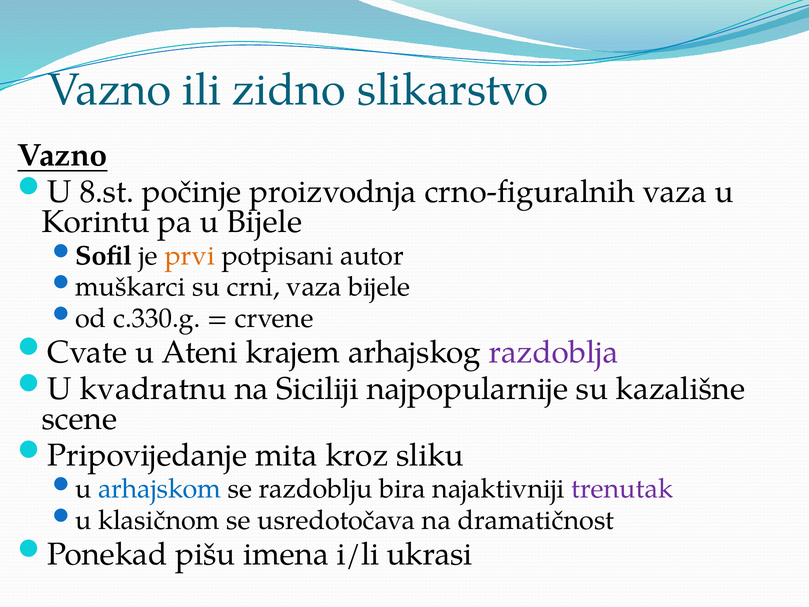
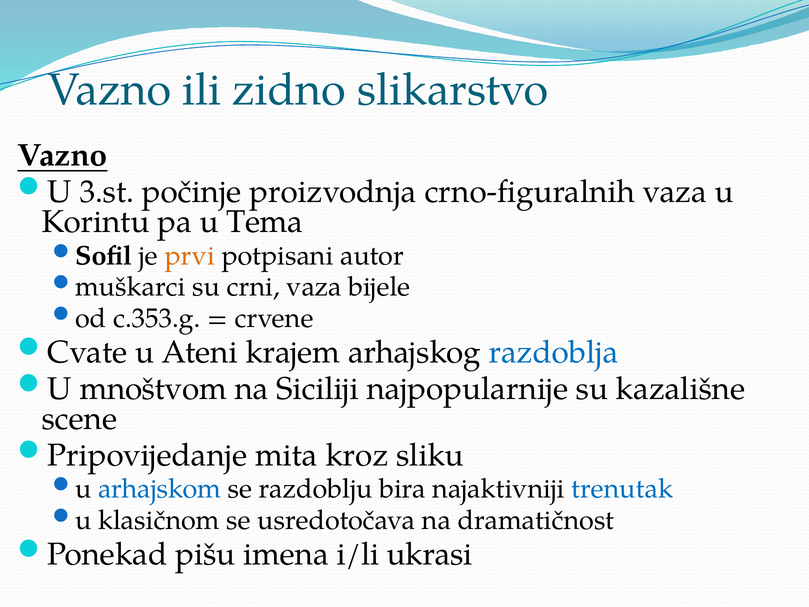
8.st: 8.st -> 3.st (107, 192)
u Bijele: Bijele -> Tema (265, 222)
c.330.g: c.330.g -> c.353.g (157, 318)
razdoblja colour: purple -> blue (554, 352)
kvadratnu: kvadratnu -> mnoštvom (153, 389)
trenutak colour: purple -> blue (622, 489)
